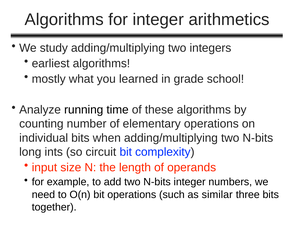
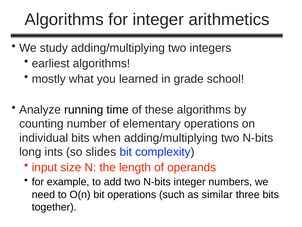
circuit: circuit -> slides (101, 152)
